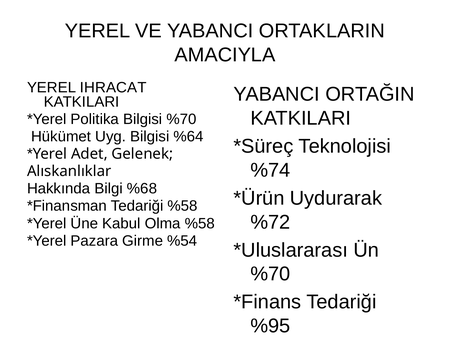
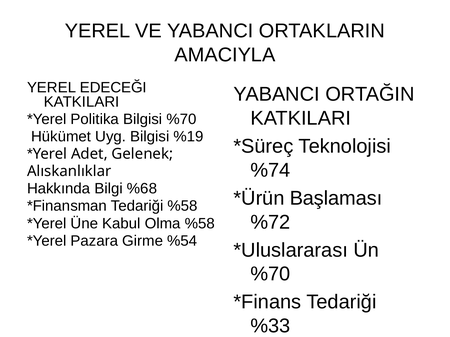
IHRACAT: IHRACAT -> EDECEĞI (113, 88)
%64: %64 -> %19 (189, 137)
Uydurarak: Uydurarak -> Başlaması (336, 198)
%95: %95 -> %33 (270, 326)
